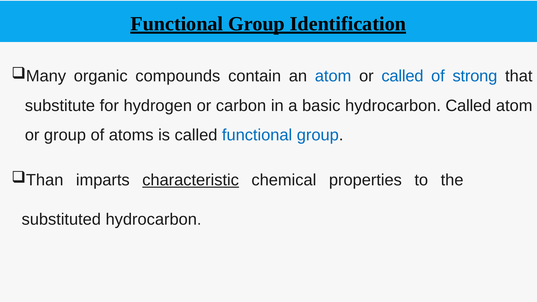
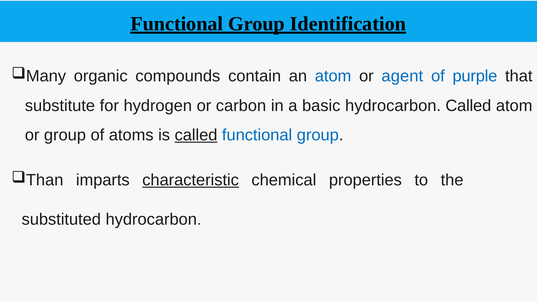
or called: called -> agent (402, 76)
strong: strong -> purple (475, 76)
called underline: none -> present (196, 135)
